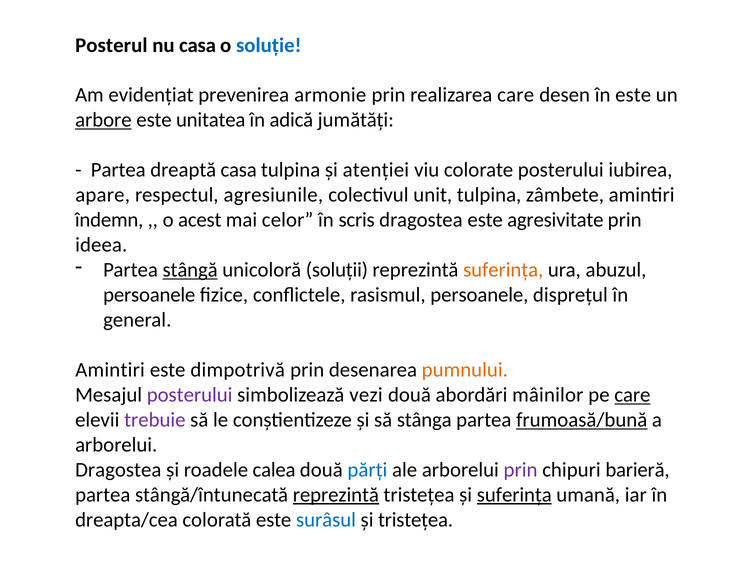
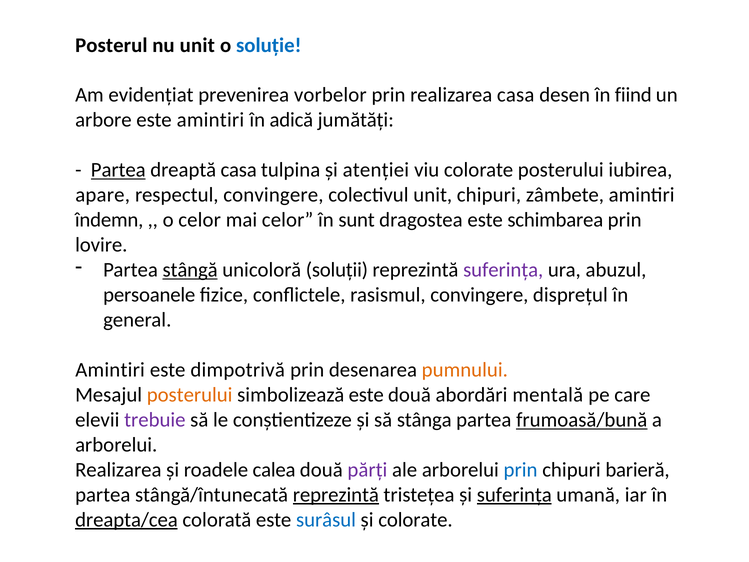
nu casa: casa -> unit (197, 45)
armonie: armonie -> vorbelor (330, 95)
realizarea care: care -> casa (516, 95)
în este: este -> fiind (633, 95)
arbore underline: present -> none (103, 120)
este unitatea: unitatea -> amintiri (210, 120)
Partea underline: none -> present (118, 170)
respectul agresiunile: agresiunile -> convingere (273, 195)
unit tulpina: tulpina -> chipuri (489, 195)
o acest: acest -> celor (200, 220)
scris: scris -> sunt (357, 220)
agresivitate: agresivitate -> schimbarea (555, 220)
ideea: ideea -> lovire (101, 245)
suferința colour: orange -> purple (503, 270)
rasismul persoanele: persoanele -> convingere (479, 295)
posterului colour: purple -> orange (190, 395)
simbolizează vezi: vezi -> este (366, 395)
mâinilor: mâinilor -> mentală (548, 395)
care underline: present -> none (632, 395)
Dragostea: Dragostea -> Realizarea (118, 470)
părți colour: blue -> purple (367, 470)
prin colour: purple -> blue (521, 470)
dreapta/cea underline: none -> present (126, 520)
și tristețea: tristețea -> colorate (415, 520)
